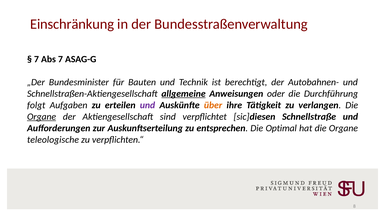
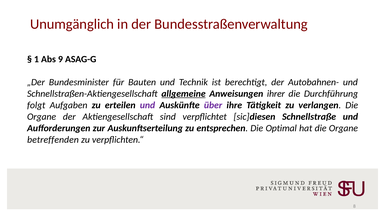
Einschränkung: Einschränkung -> Unumgänglich (72, 24)
7: 7 -> 1 (36, 59)
Abs 7: 7 -> 9 (60, 59)
oder: oder -> ihrer (276, 94)
über colour: orange -> purple (213, 105)
Organe underline: present -> none (42, 117)
teleologische: teleologische -> betreffenden (53, 140)
